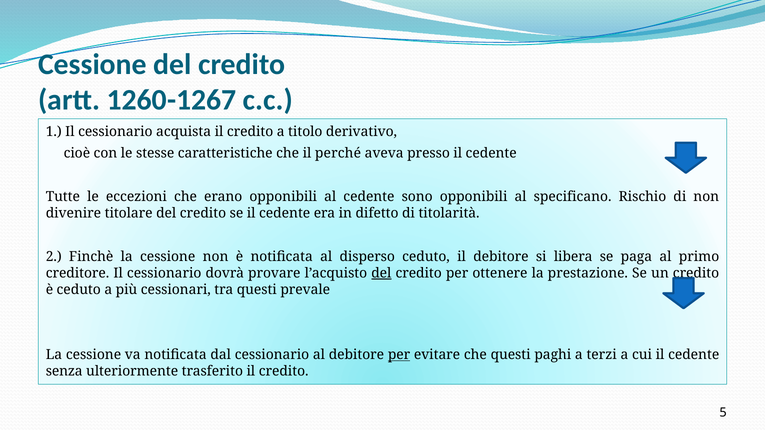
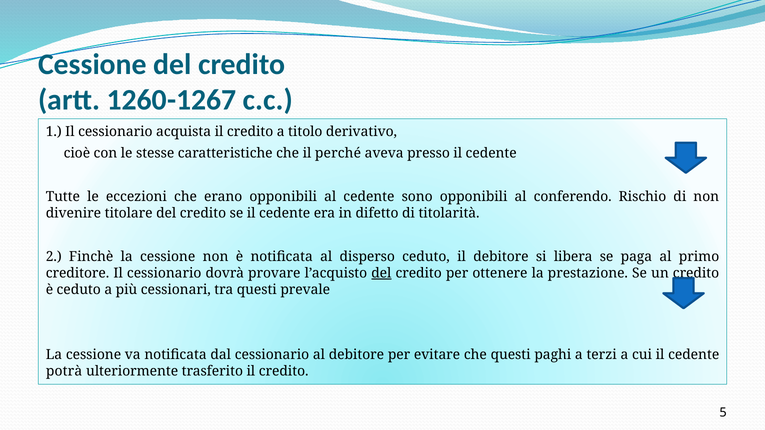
specificano: specificano -> conferendo (573, 197)
per underline: present -> none (399, 355)
senza: senza -> potrà (64, 372)
